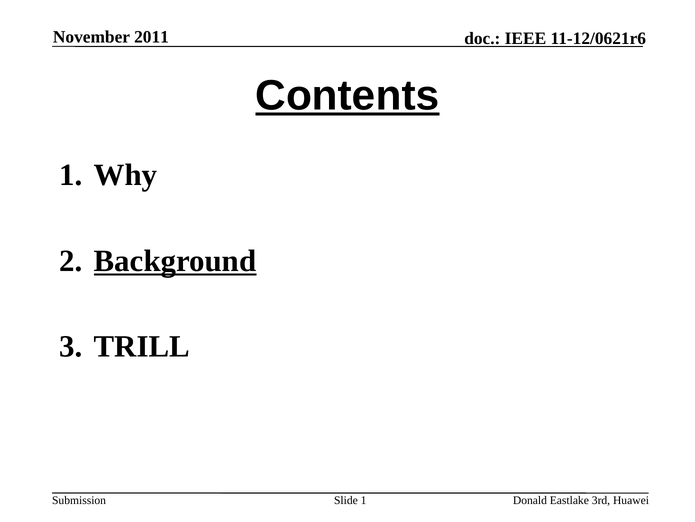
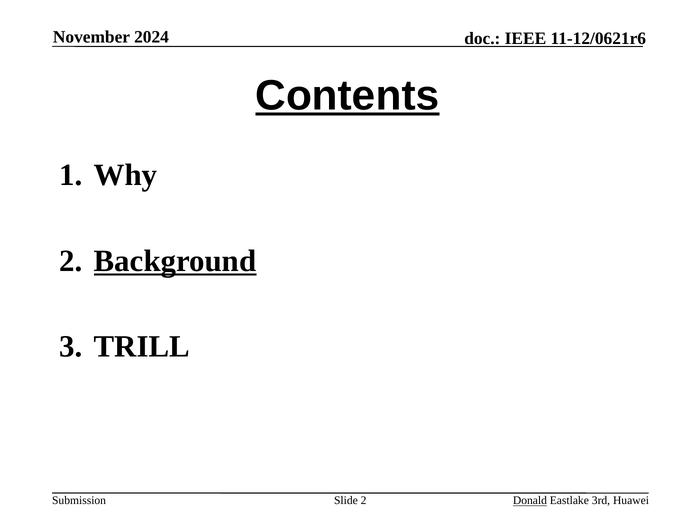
2011: 2011 -> 2024 (152, 37)
Slide 1: 1 -> 2 (364, 500)
Donald underline: none -> present (530, 500)
